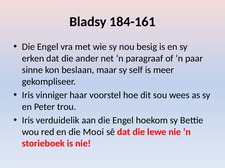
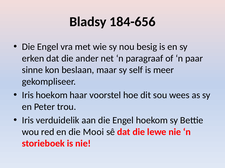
184-161: 184-161 -> 184-656 (132, 22)
Iris vinniger: vinniger -> hoekom (52, 96)
